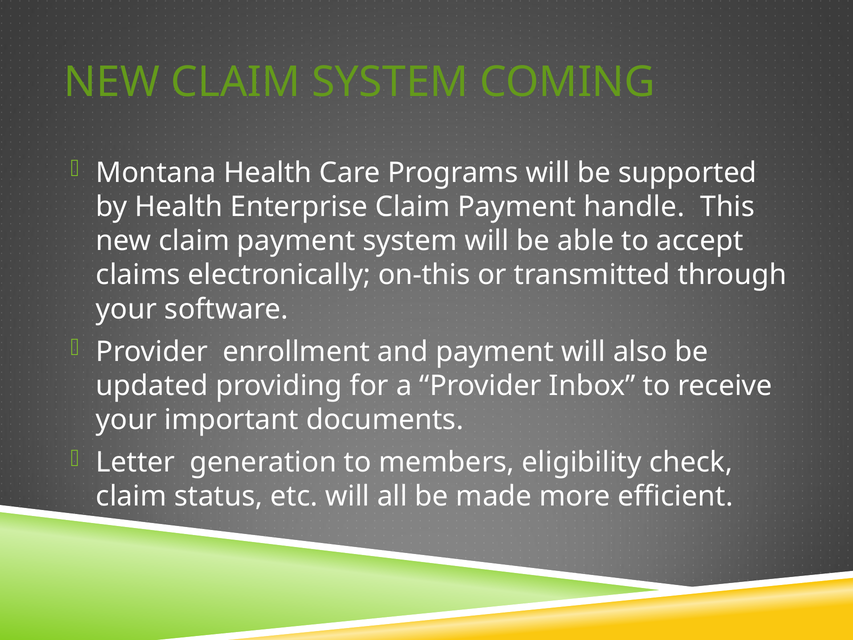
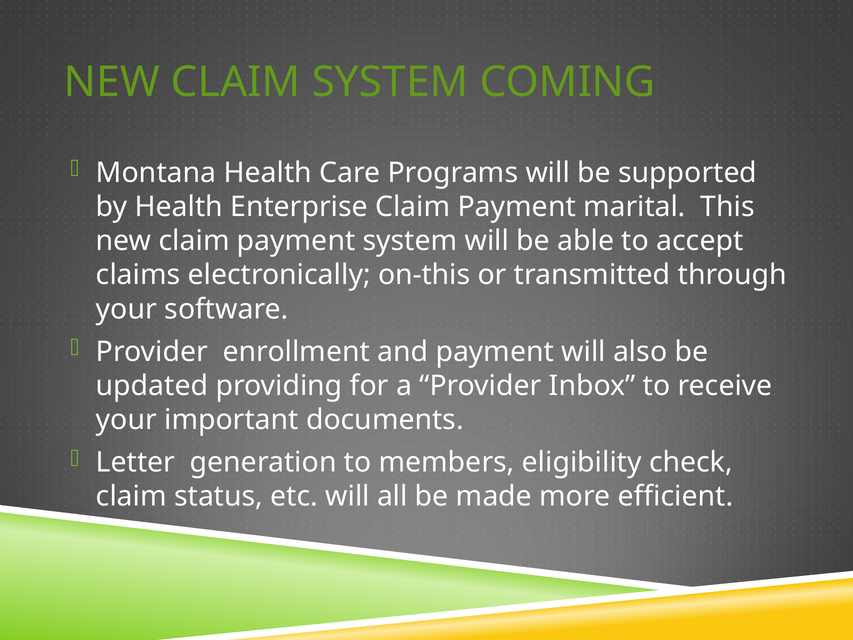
handle: handle -> marital (634, 207)
